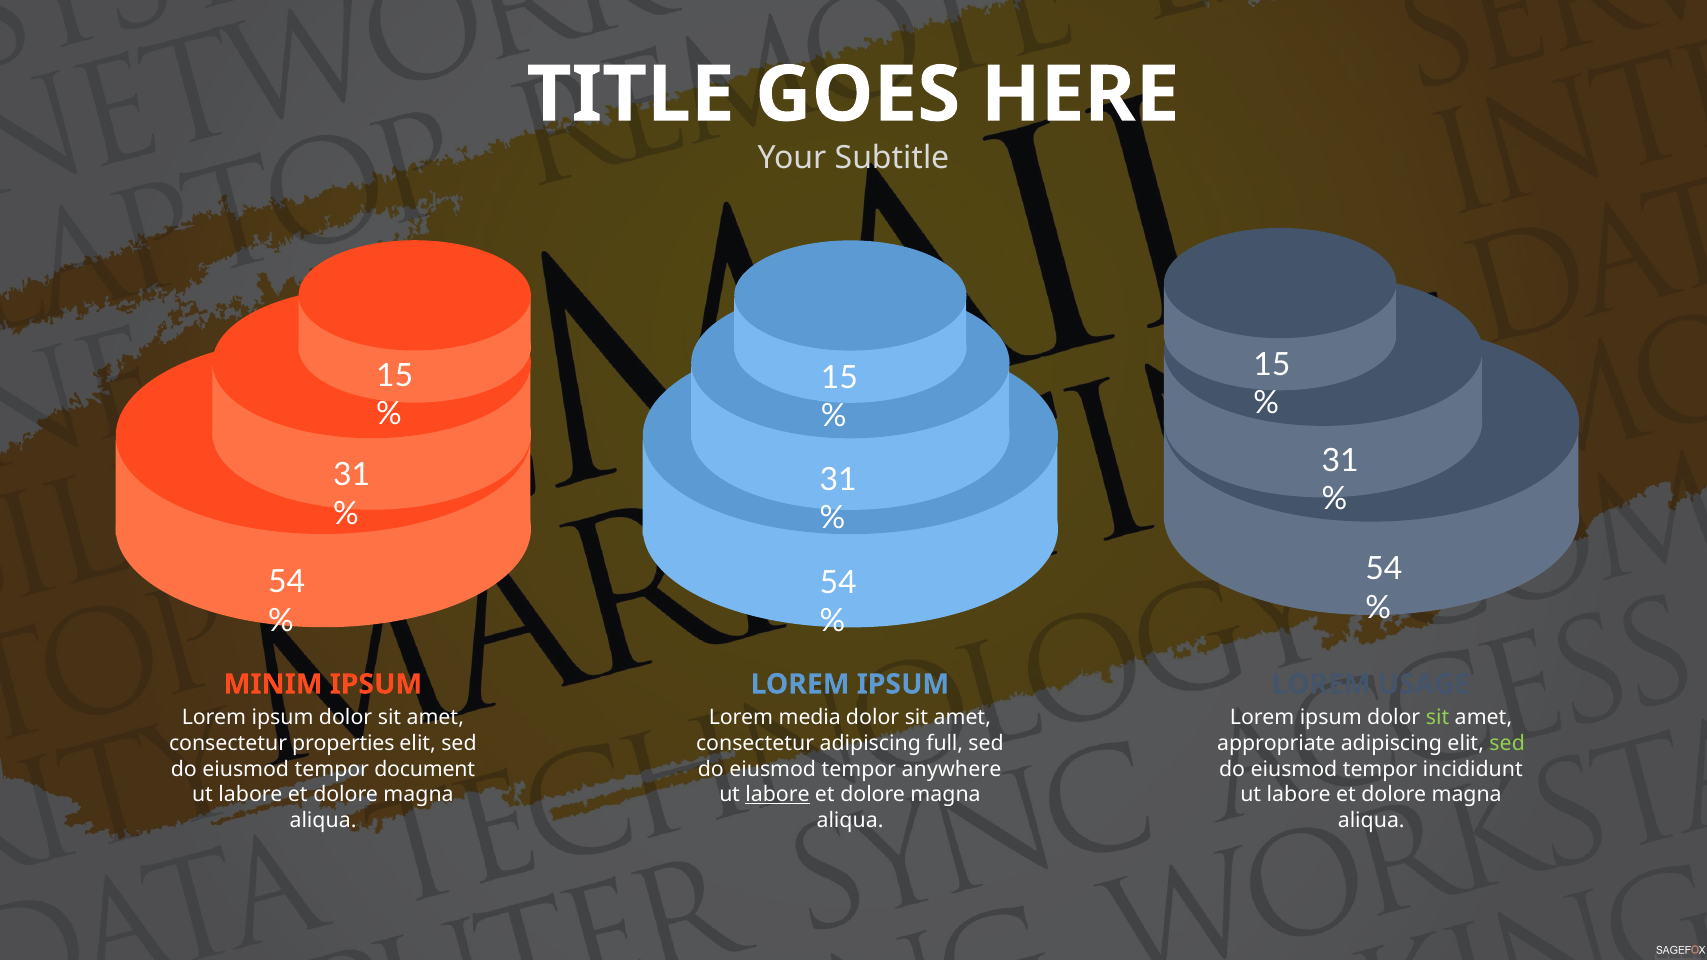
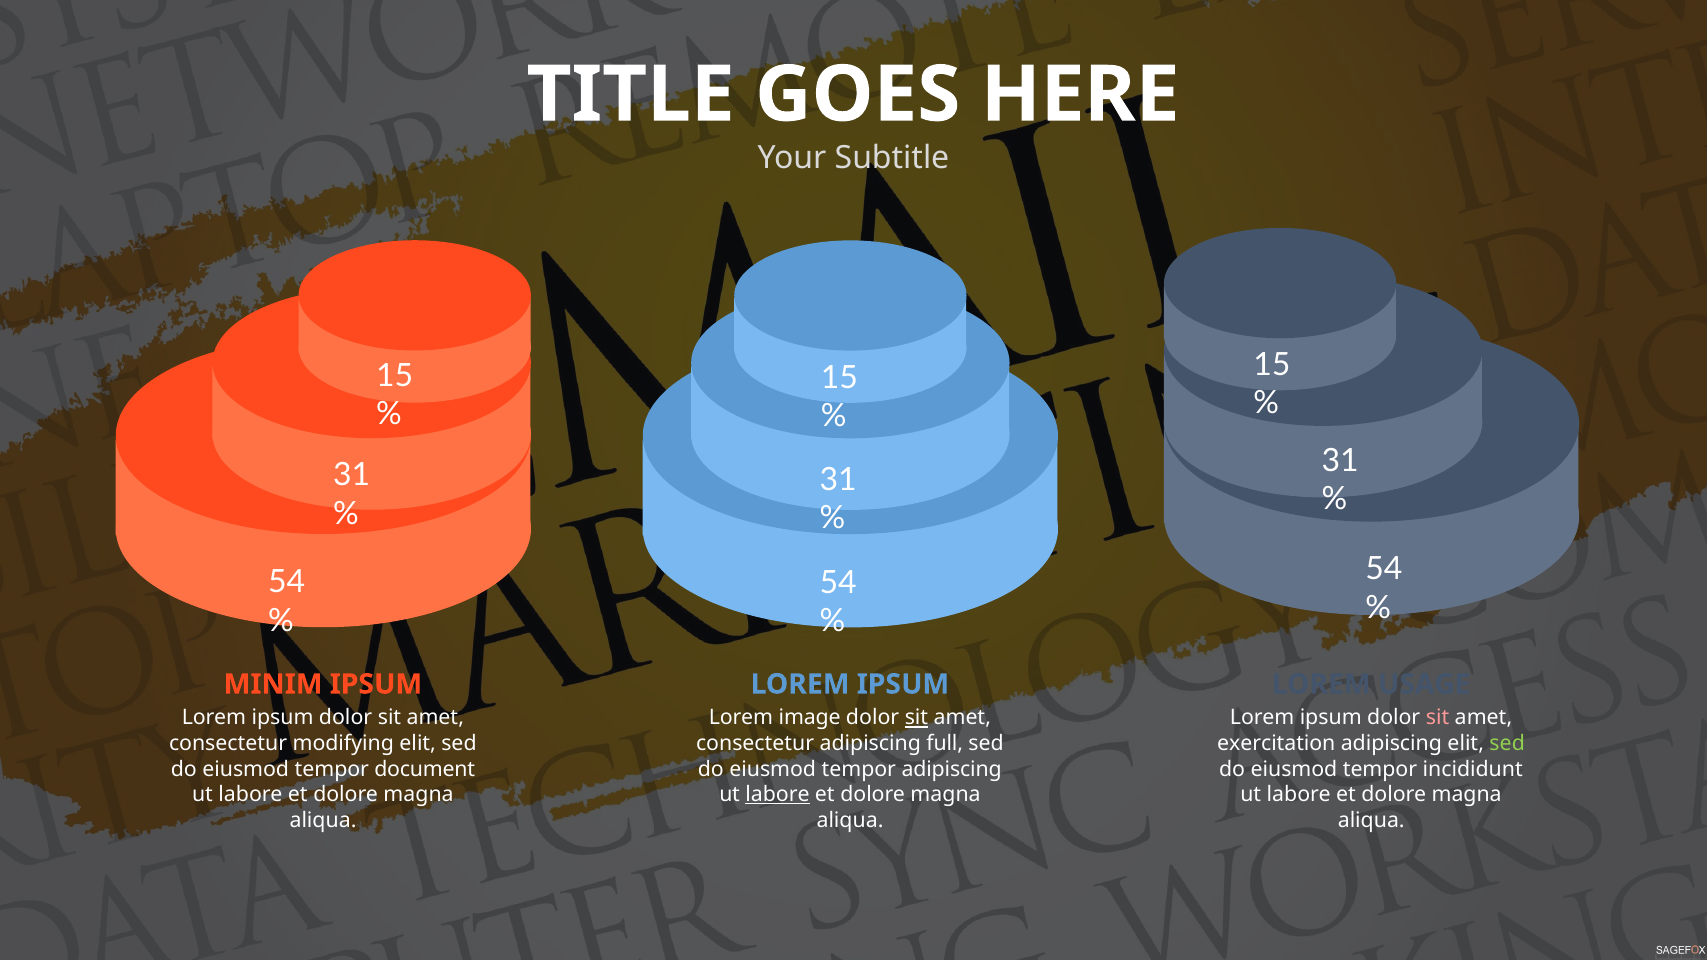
media: media -> image (810, 718)
sit underline: none -> present (916, 718)
sit colour: light green -> pink (1438, 718)
properties: properties -> modifying (343, 744)
appropriate: appropriate -> exercitation (1276, 744)
tempor anywhere: anywhere -> adipiscing (952, 769)
